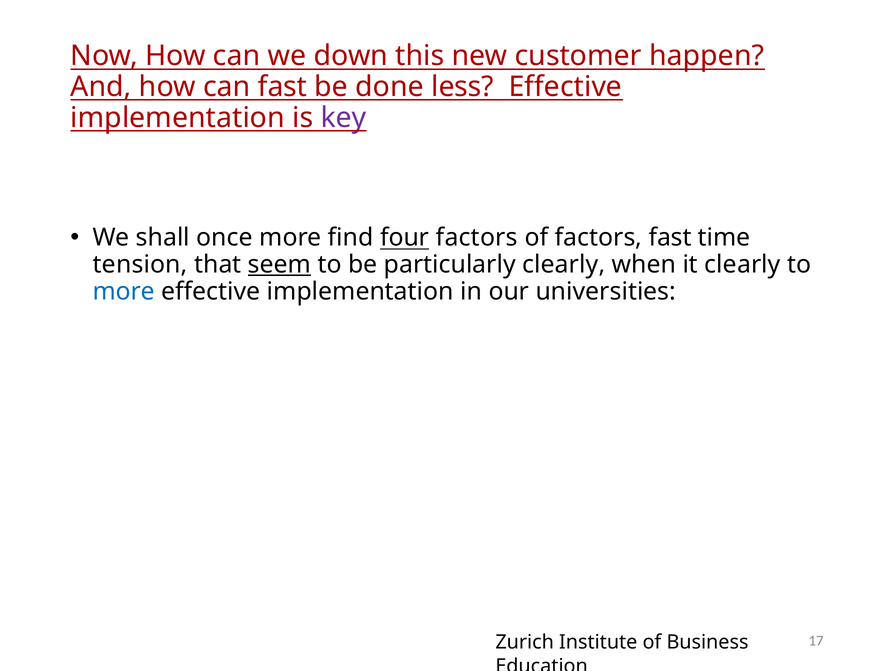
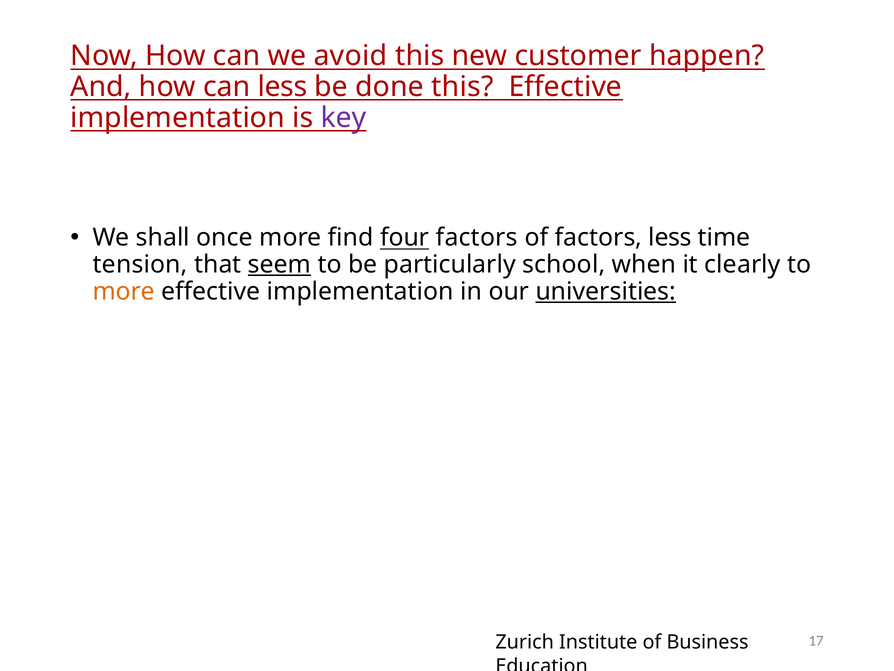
down: down -> avoid (351, 56)
can fast: fast -> less (283, 87)
done less: less -> this (462, 87)
factors fast: fast -> less (670, 238)
particularly clearly: clearly -> school (564, 264)
more colour: blue -> orange (124, 291)
universities underline: none -> present (606, 291)
